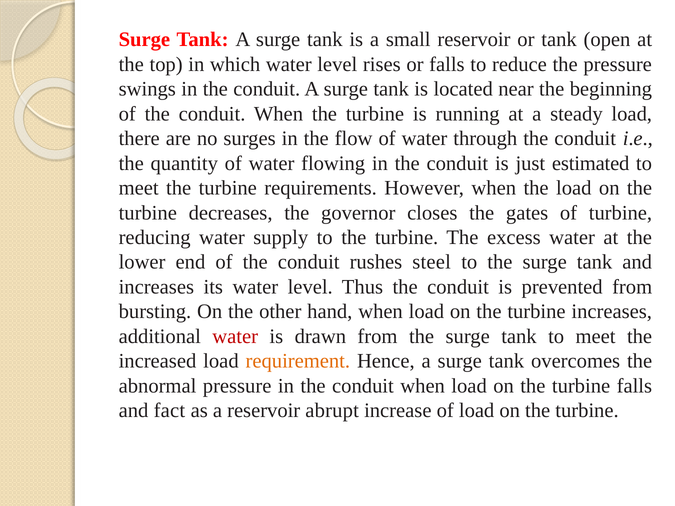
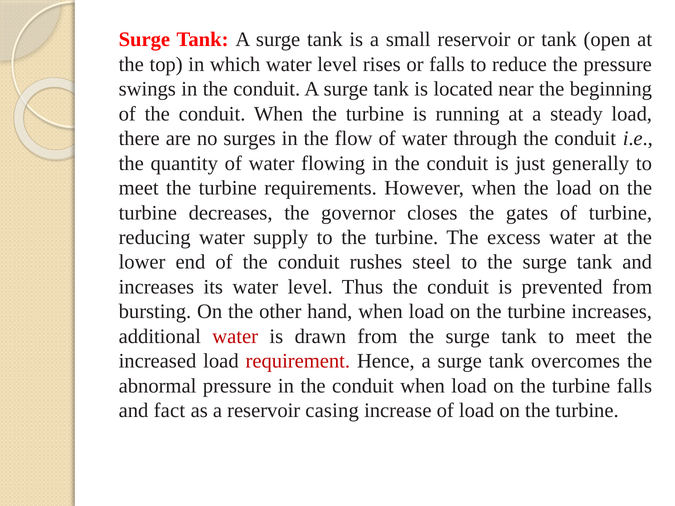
estimated: estimated -> generally (591, 163)
requirement colour: orange -> red (298, 361)
abrupt: abrupt -> casing (332, 411)
